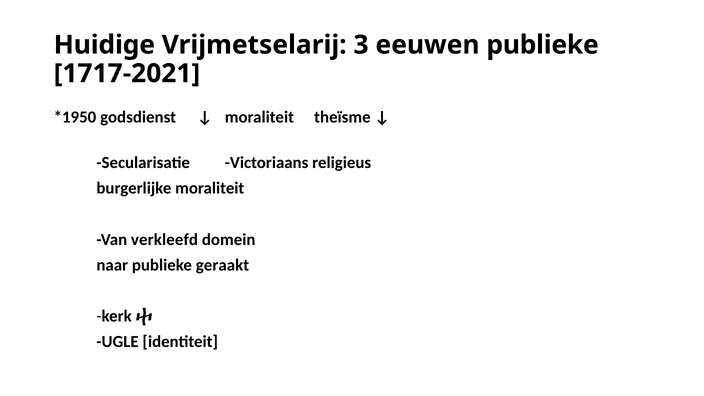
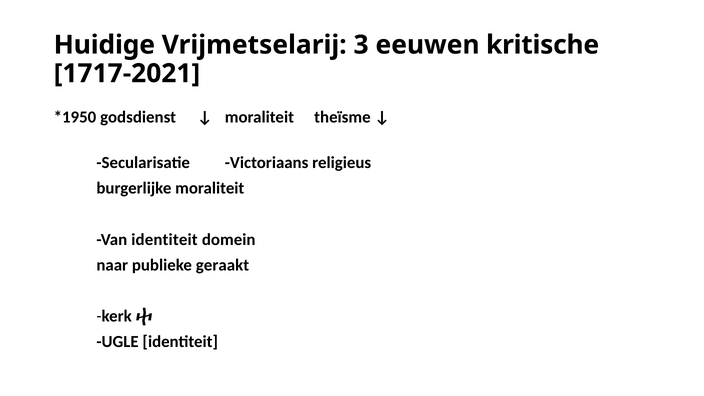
eeuwen publieke: publieke -> kritische (543, 45)
Van verkleefd: verkleefd -> identiteit (164, 239)
